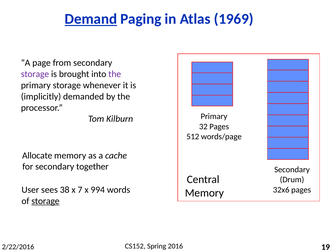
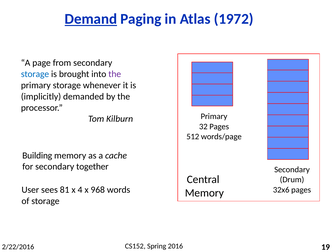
1969: 1969 -> 1972 (234, 19)
storage colour: purple -> blue (35, 74)
Allocate: Allocate -> Building (37, 155)
38: 38 -> 81 (65, 190)
7: 7 -> 4 (80, 190)
994: 994 -> 968 (98, 190)
storage underline: present -> none (45, 201)
